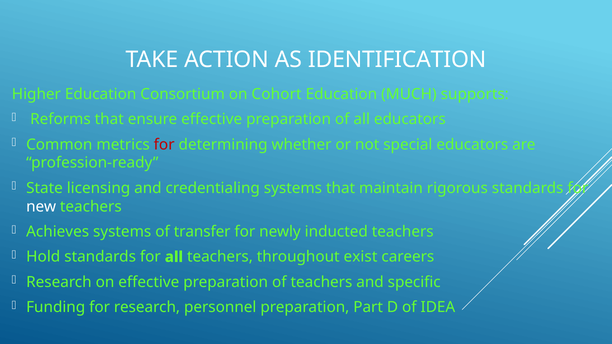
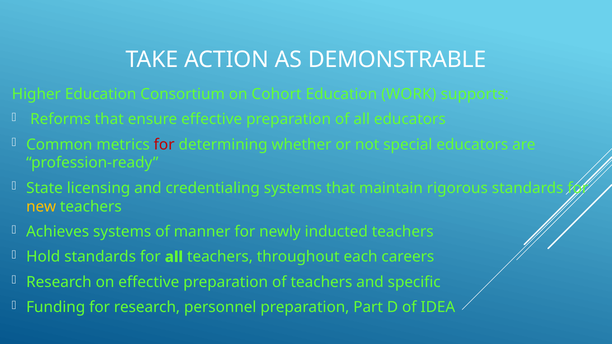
IDENTIFICATION: IDENTIFICATION -> DEMONSTRABLE (397, 60)
MUCH: MUCH -> WORK (409, 94)
new colour: white -> yellow (41, 207)
transfer: transfer -> manner (202, 232)
exist: exist -> each (361, 257)
